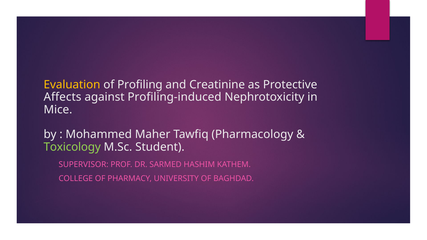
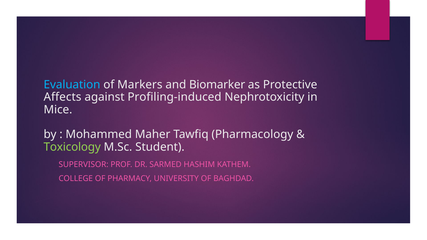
Evaluation colour: yellow -> light blue (72, 85)
Profiling: Profiling -> Markers (140, 85)
Creatinine: Creatinine -> Biomarker (217, 85)
